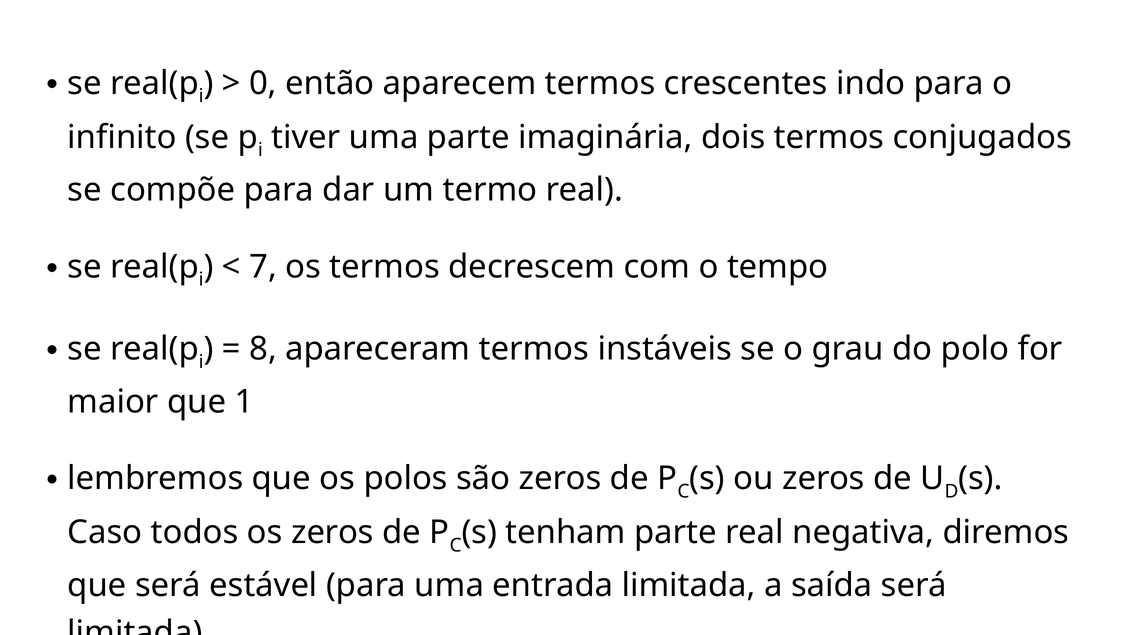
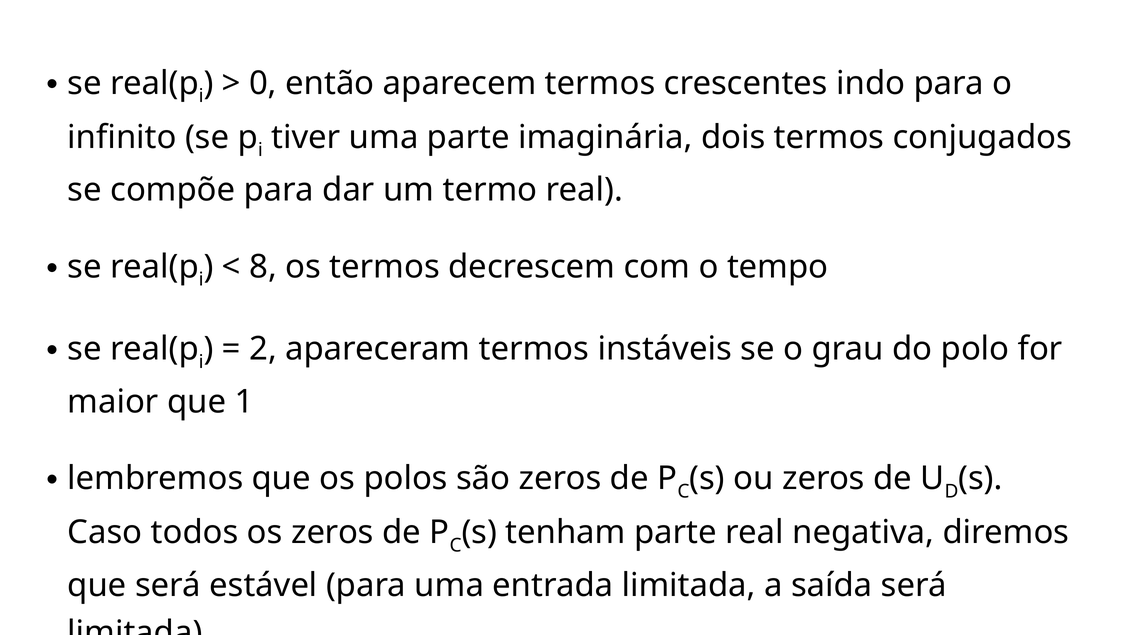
7: 7 -> 8 (263, 267)
8: 8 -> 2 (263, 349)
